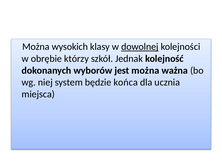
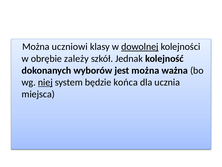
wysokich: wysokich -> uczniowi (70, 47)
którzy: którzy -> zależy (76, 58)
niej underline: none -> present (45, 82)
